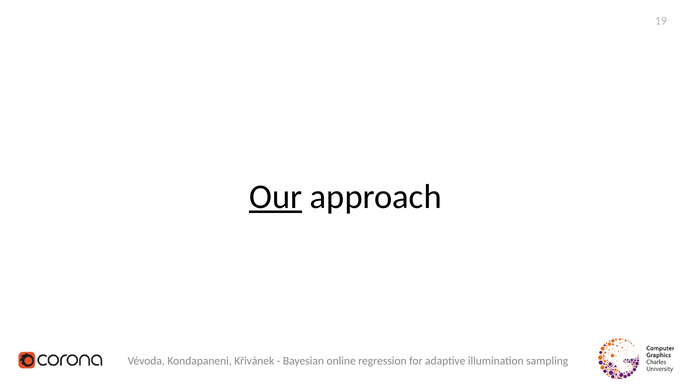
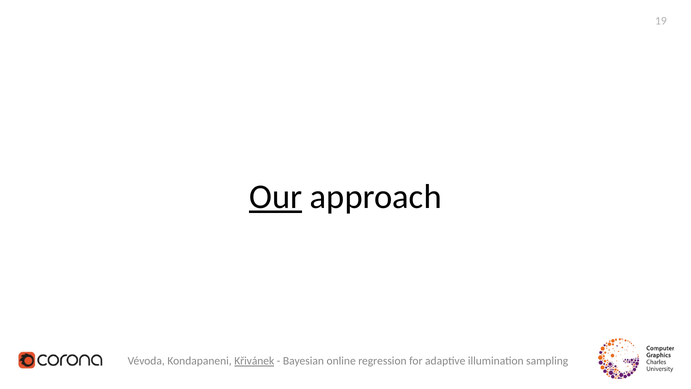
Křivánek underline: none -> present (254, 361)
